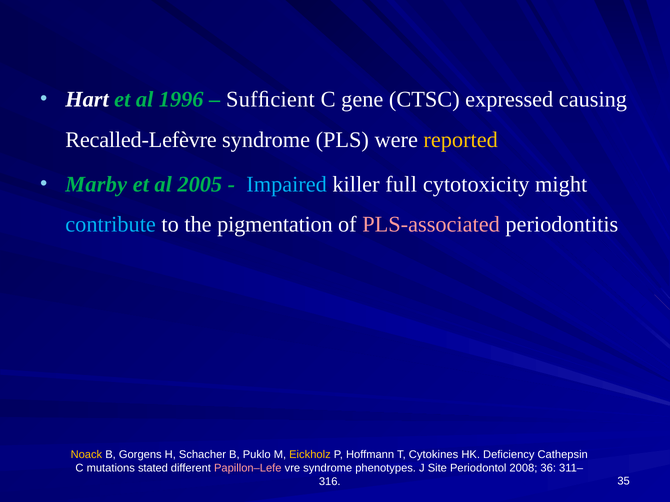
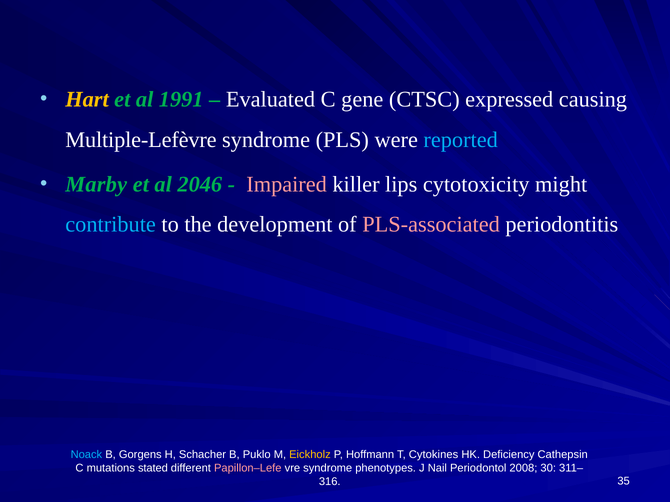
Hart colour: white -> yellow (87, 100)
1996: 1996 -> 1991 (181, 100)
Sufﬁcient: Sufﬁcient -> Evaluated (271, 100)
Recalled-Lefèvre: Recalled-Lefèvre -> Multiple-Lefèvre (141, 140)
reported colour: yellow -> light blue (461, 140)
2005: 2005 -> 2046 (200, 184)
Impaired colour: light blue -> pink (287, 184)
full: full -> lips (401, 184)
pigmentation: pigmentation -> development (275, 225)
Noack colour: yellow -> light blue (86, 455)
Site: Site -> Nail (437, 469)
36: 36 -> 30 (548, 469)
